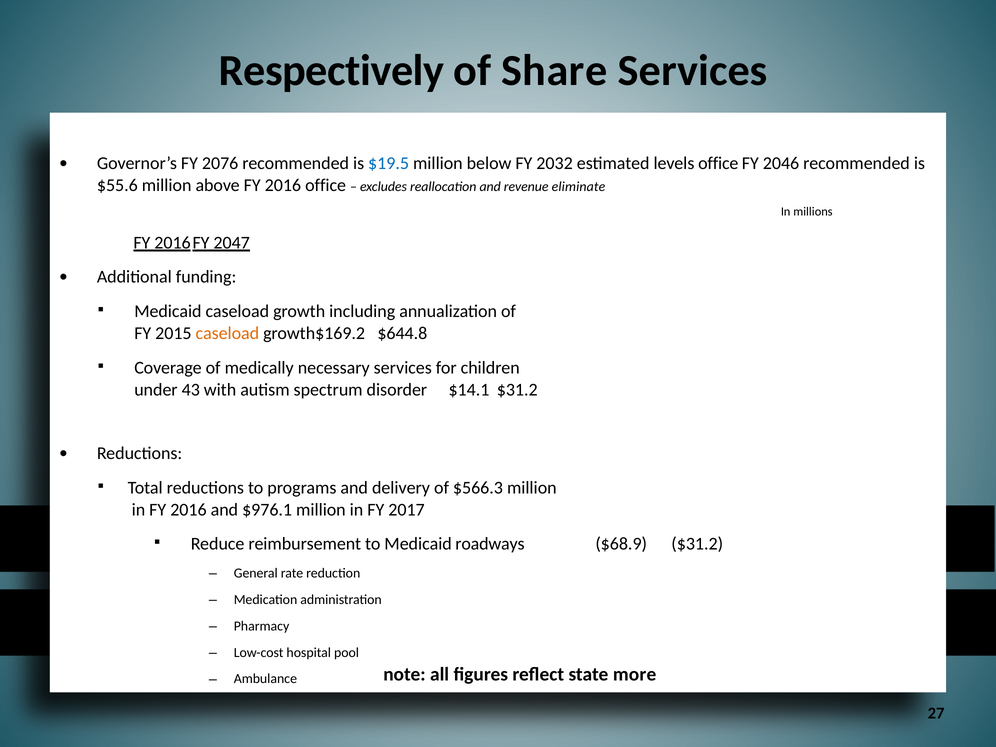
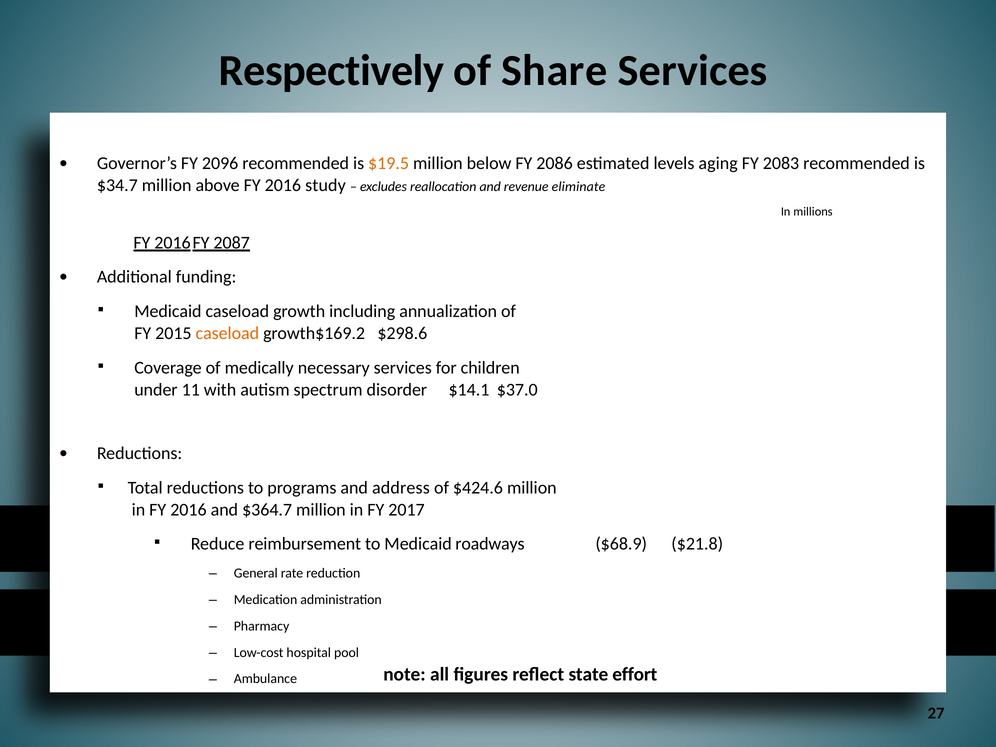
2076: 2076 -> 2096 (220, 163)
$19.5 colour: blue -> orange (389, 163)
2032: 2032 -> 2086 (555, 163)
levels office: office -> aging (718, 163)
2046: 2046 -> 2083 (781, 163)
$55.6: $55.6 -> $34.7 (117, 185)
2016 office: office -> study (326, 185)
2047: 2047 -> 2087 (232, 243)
$644.8: $644.8 -> $298.6 (402, 333)
43: 43 -> 11 (191, 390)
$14.1 $31.2: $31.2 -> $37.0 (517, 390)
delivery: delivery -> address (401, 488)
$566.3: $566.3 -> $424.6 (478, 488)
$976.1: $976.1 -> $364.7 (267, 510)
$68.9 $31.2: $31.2 -> $21.8 (697, 544)
more: more -> effort (635, 674)
